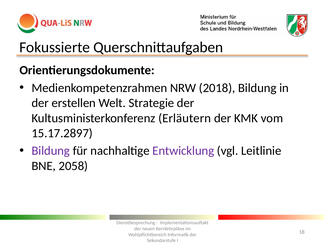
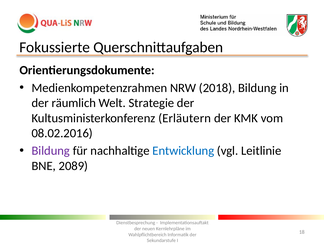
erstellen: erstellen -> räumlich (74, 103)
15.17.2897: 15.17.2897 -> 08.02.2016 (62, 133)
Entwicklung colour: purple -> blue (183, 151)
2058: 2058 -> 2089 (73, 166)
